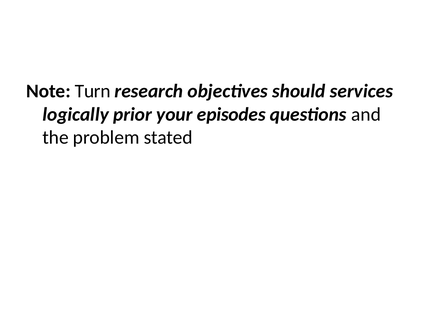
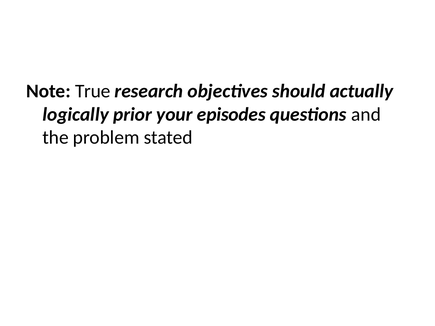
Turn: Turn -> True (93, 91)
services: services -> actually (361, 91)
